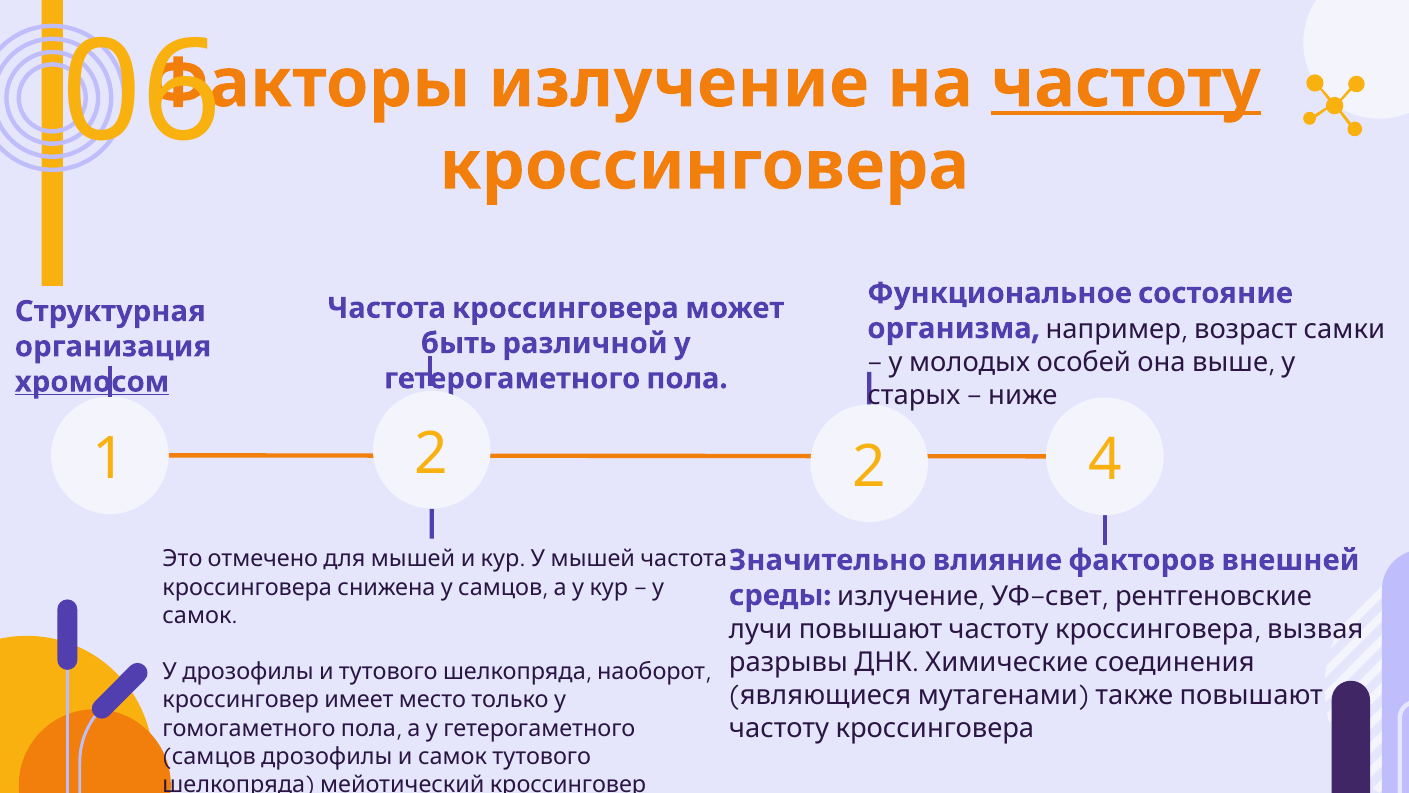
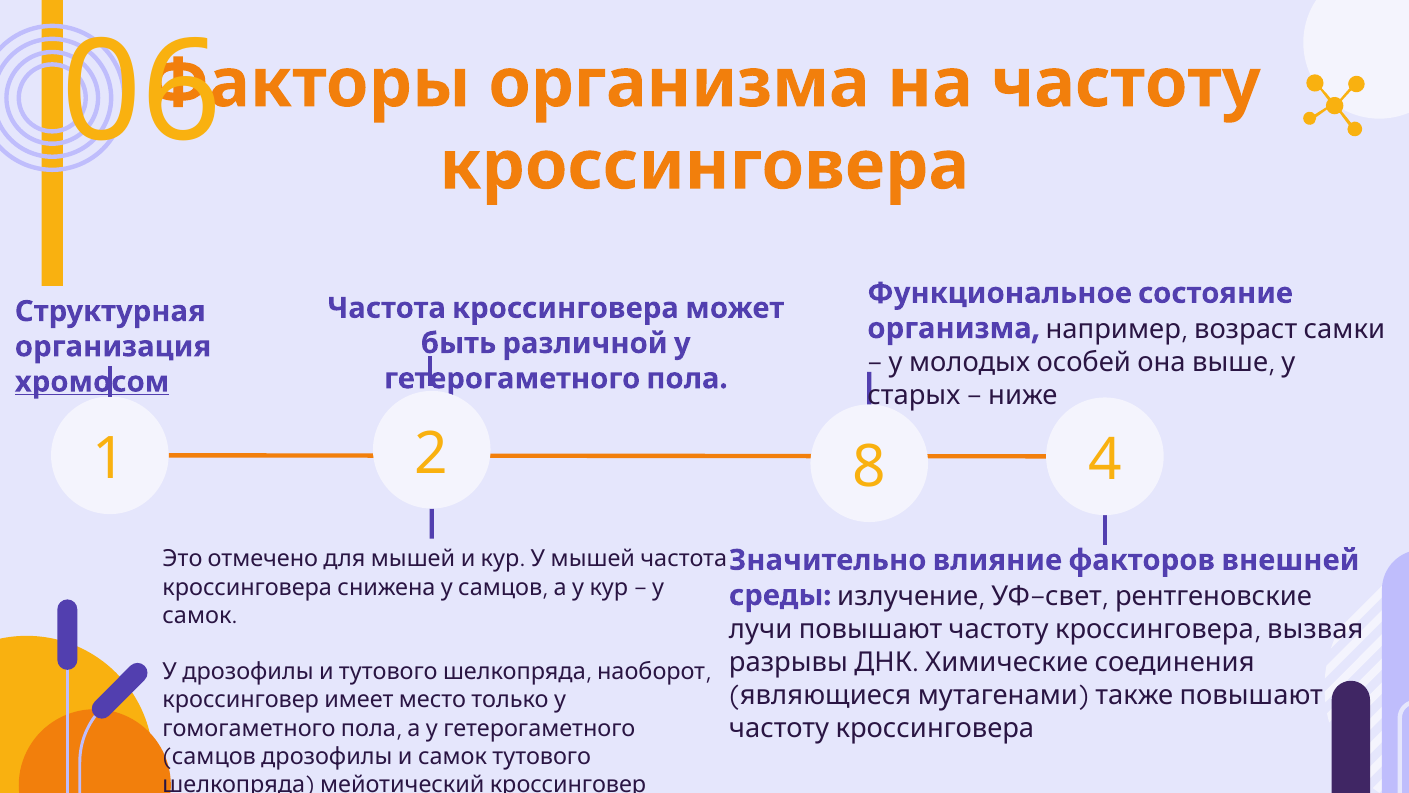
Факторы излучение: излучение -> организма (679, 84)
частоту underline: present -> none (1126, 84)
1 2: 2 -> 8 (869, 467)
